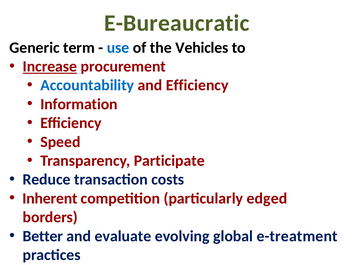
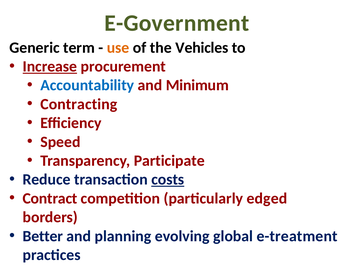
E-Bureaucratic: E-Bureaucratic -> E-Government (177, 23)
use colour: blue -> orange (118, 48)
and Efficiency: Efficiency -> Minimum (197, 85)
Information: Information -> Contracting (79, 104)
costs underline: none -> present (168, 180)
Inherent: Inherent -> Contract (50, 199)
evaluate: evaluate -> planning (123, 237)
